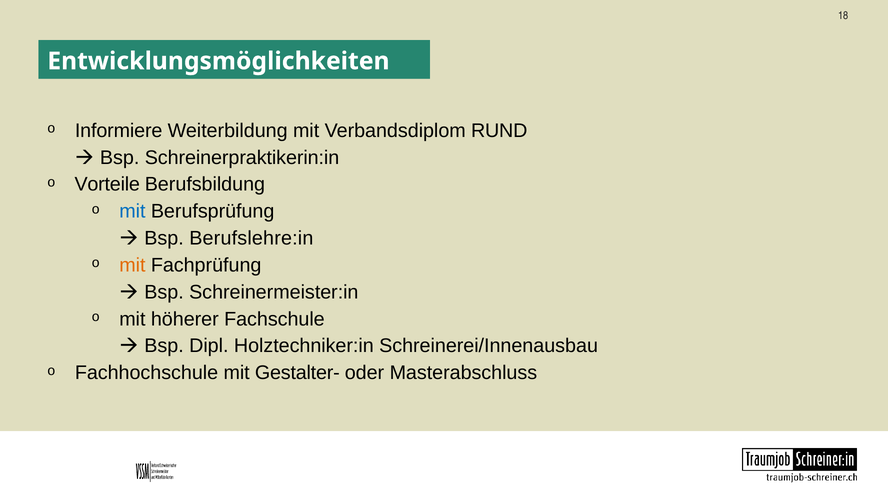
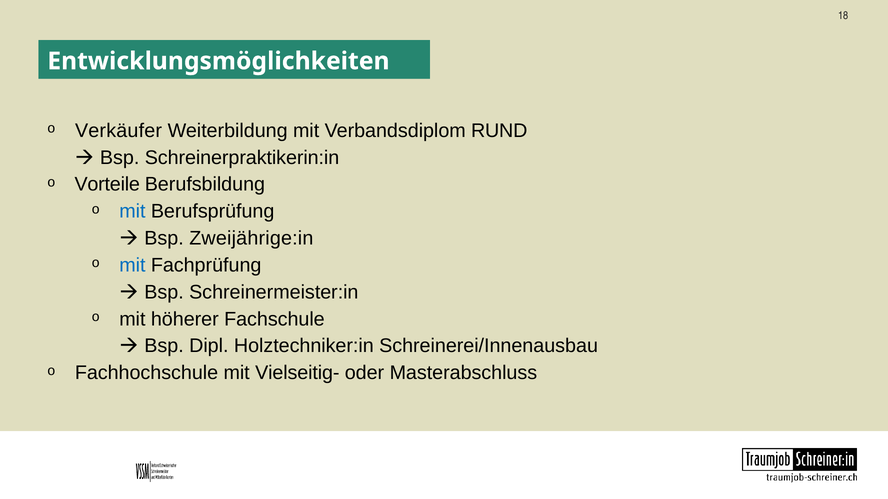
Informiere: Informiere -> Verkäufer (119, 131)
Berufslehre:in: Berufslehre:in -> Zweijährige:in (251, 239)
mit colour: orange -> blue (132, 265)
Gestalter-: Gestalter- -> Vielseitig- (297, 373)
